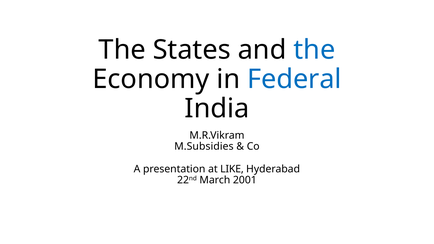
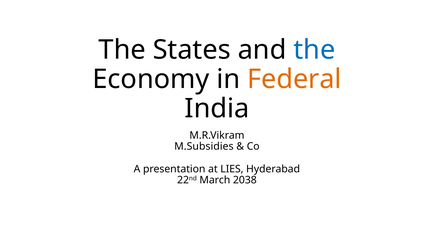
Federal colour: blue -> orange (294, 79)
LIKE: LIKE -> LIES (232, 169)
2001: 2001 -> 2038 (245, 180)
